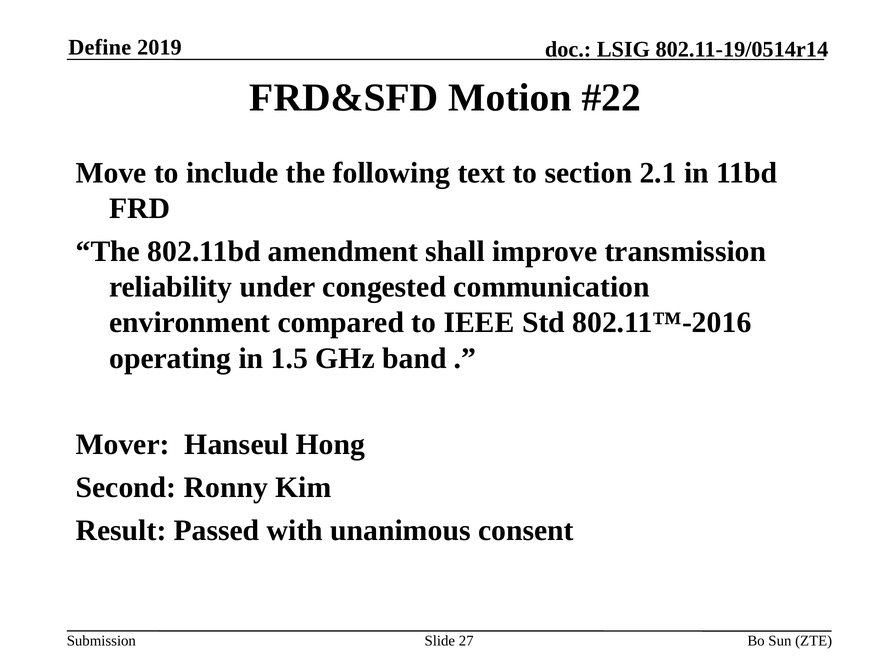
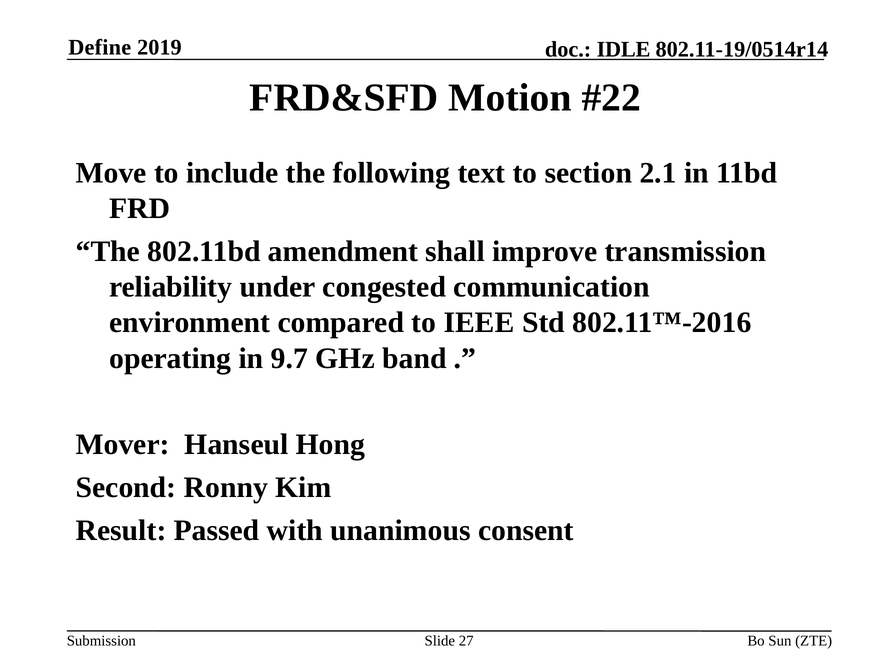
LSIG: LSIG -> IDLE (624, 50)
1.5: 1.5 -> 9.7 (289, 358)
